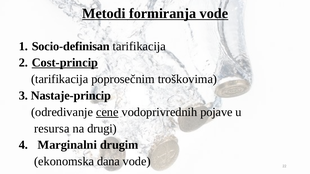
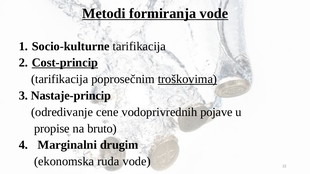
Socio-definisan: Socio-definisan -> Socio-kulturne (71, 46)
troškovima underline: none -> present (187, 79)
cene underline: present -> none (107, 112)
resursa: resursa -> propise (52, 129)
drugi: drugi -> bruto (102, 129)
dana: dana -> ruda (108, 162)
